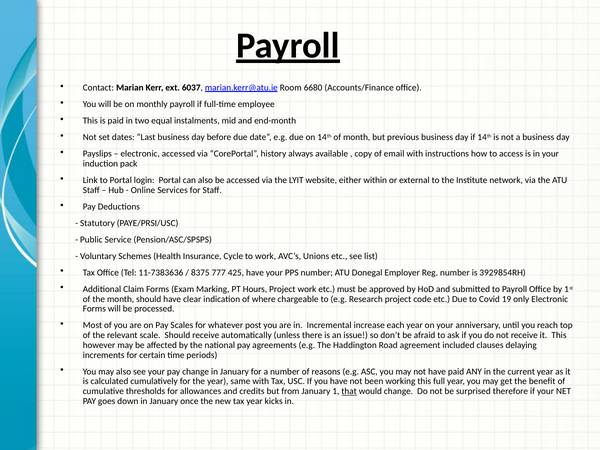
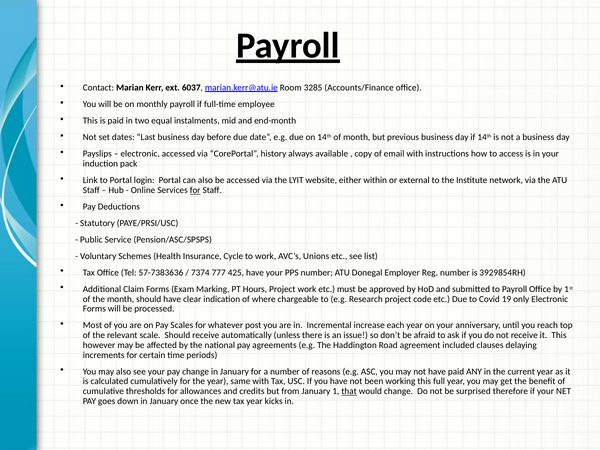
6680: 6680 -> 3285 (313, 88)
for underline: none -> present (195, 190)
11-7383636: 11-7383636 -> 57-7383636 (161, 273)
8375: 8375 -> 7374 (200, 273)
